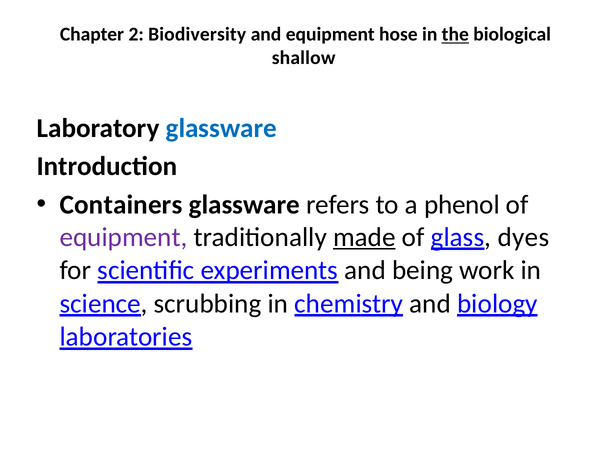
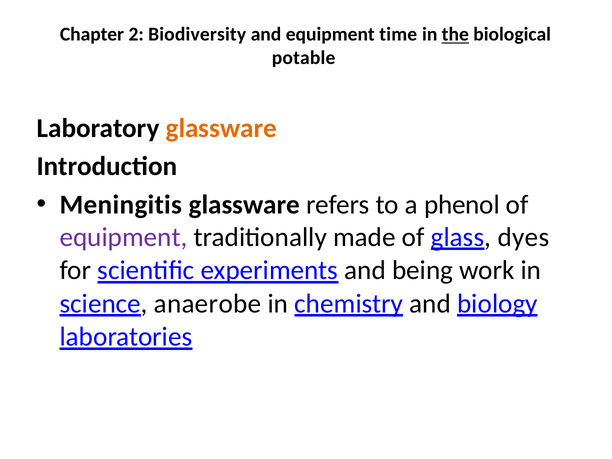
hose: hose -> time (398, 35)
shallow: shallow -> potable (304, 58)
glassware colour: blue -> orange (221, 128)
Containers: Containers -> Meningitis (121, 205)
made underline: present -> none (364, 237)
scrubbing: scrubbing -> anaerobe (208, 304)
